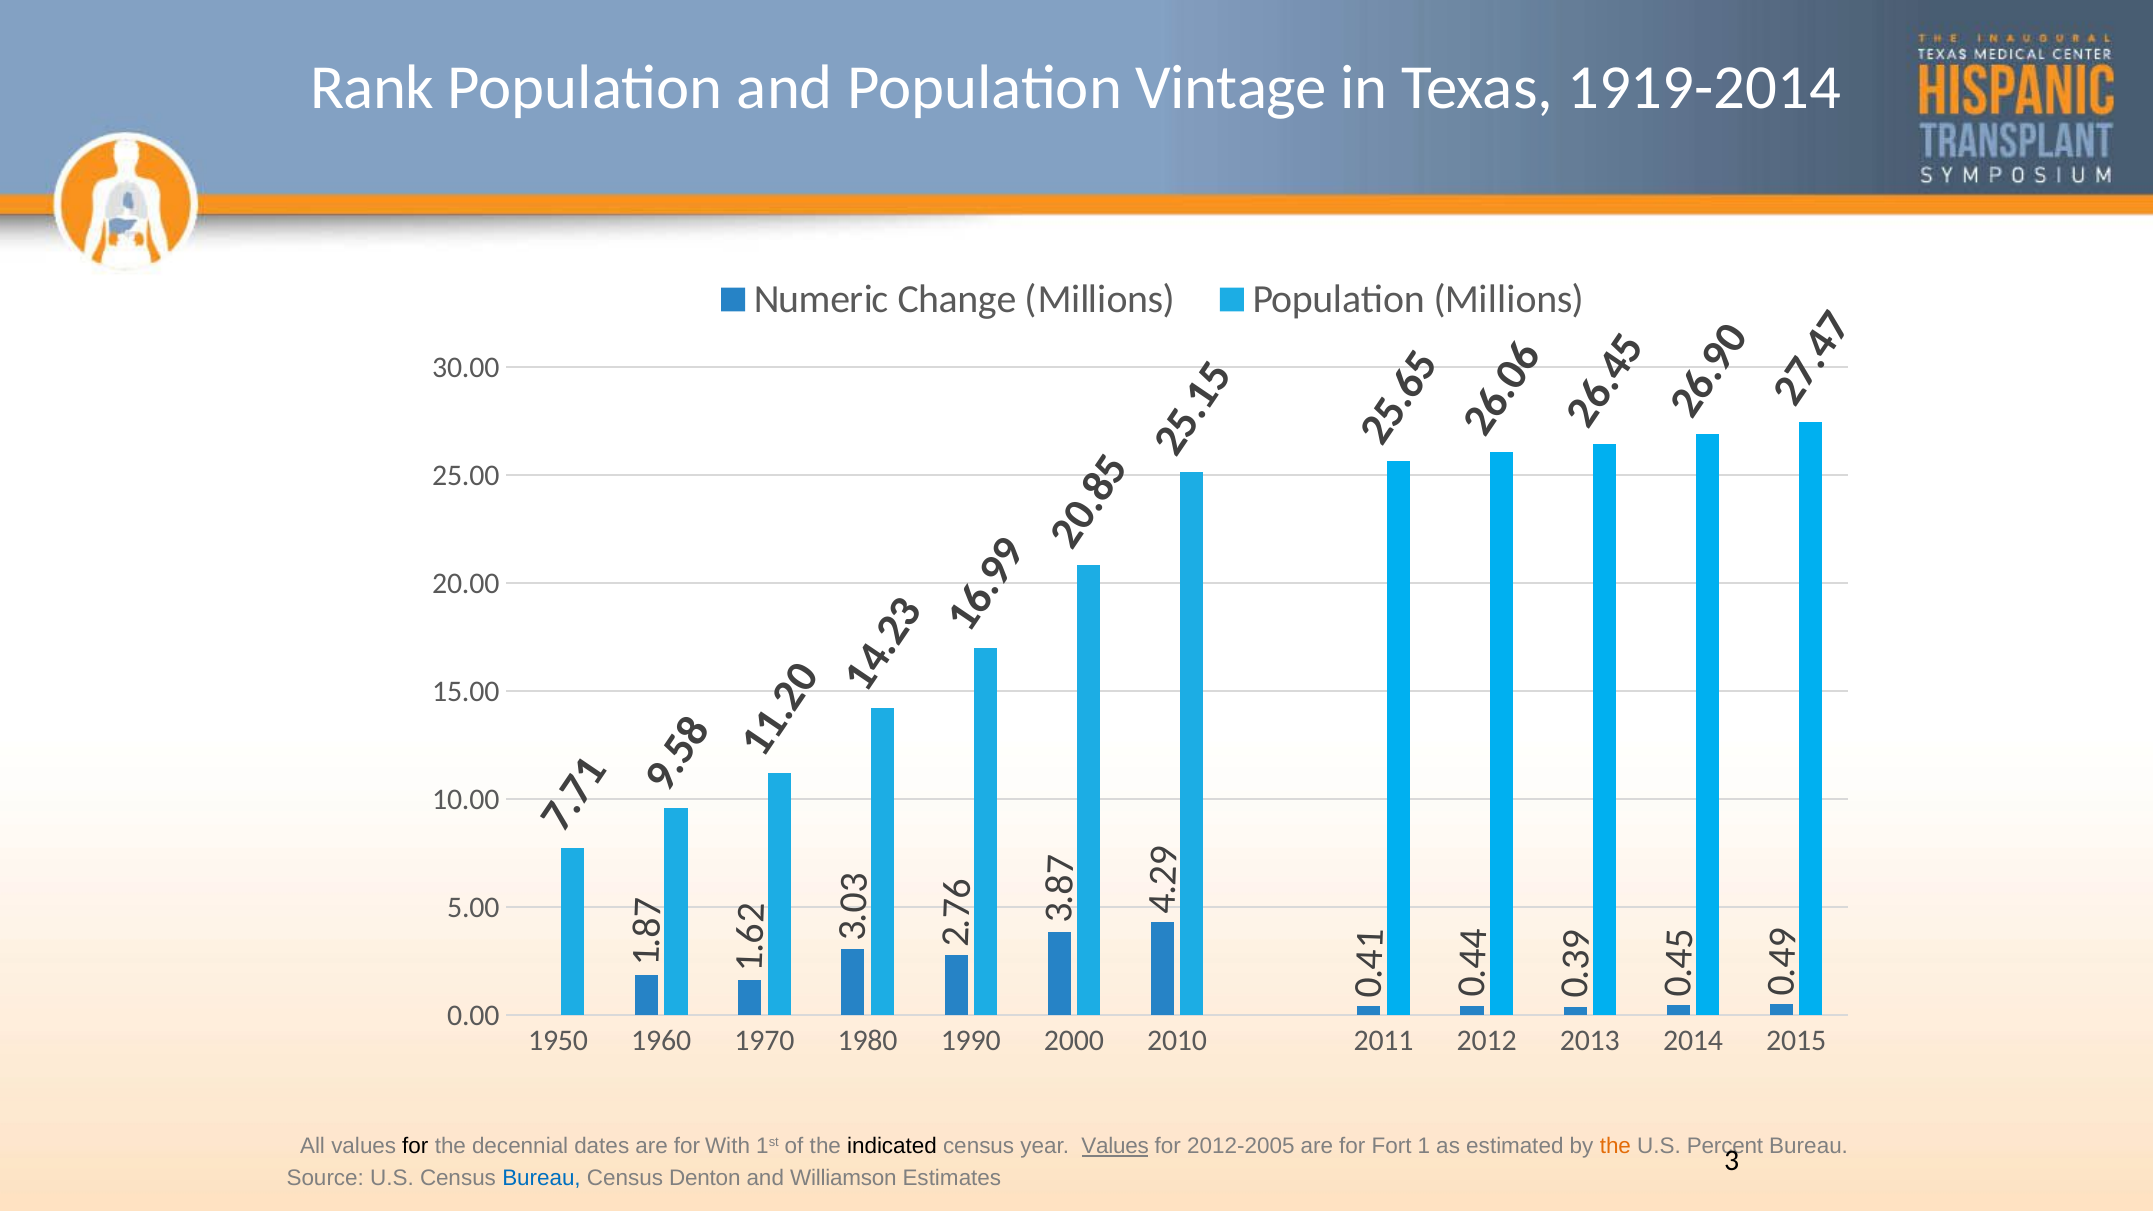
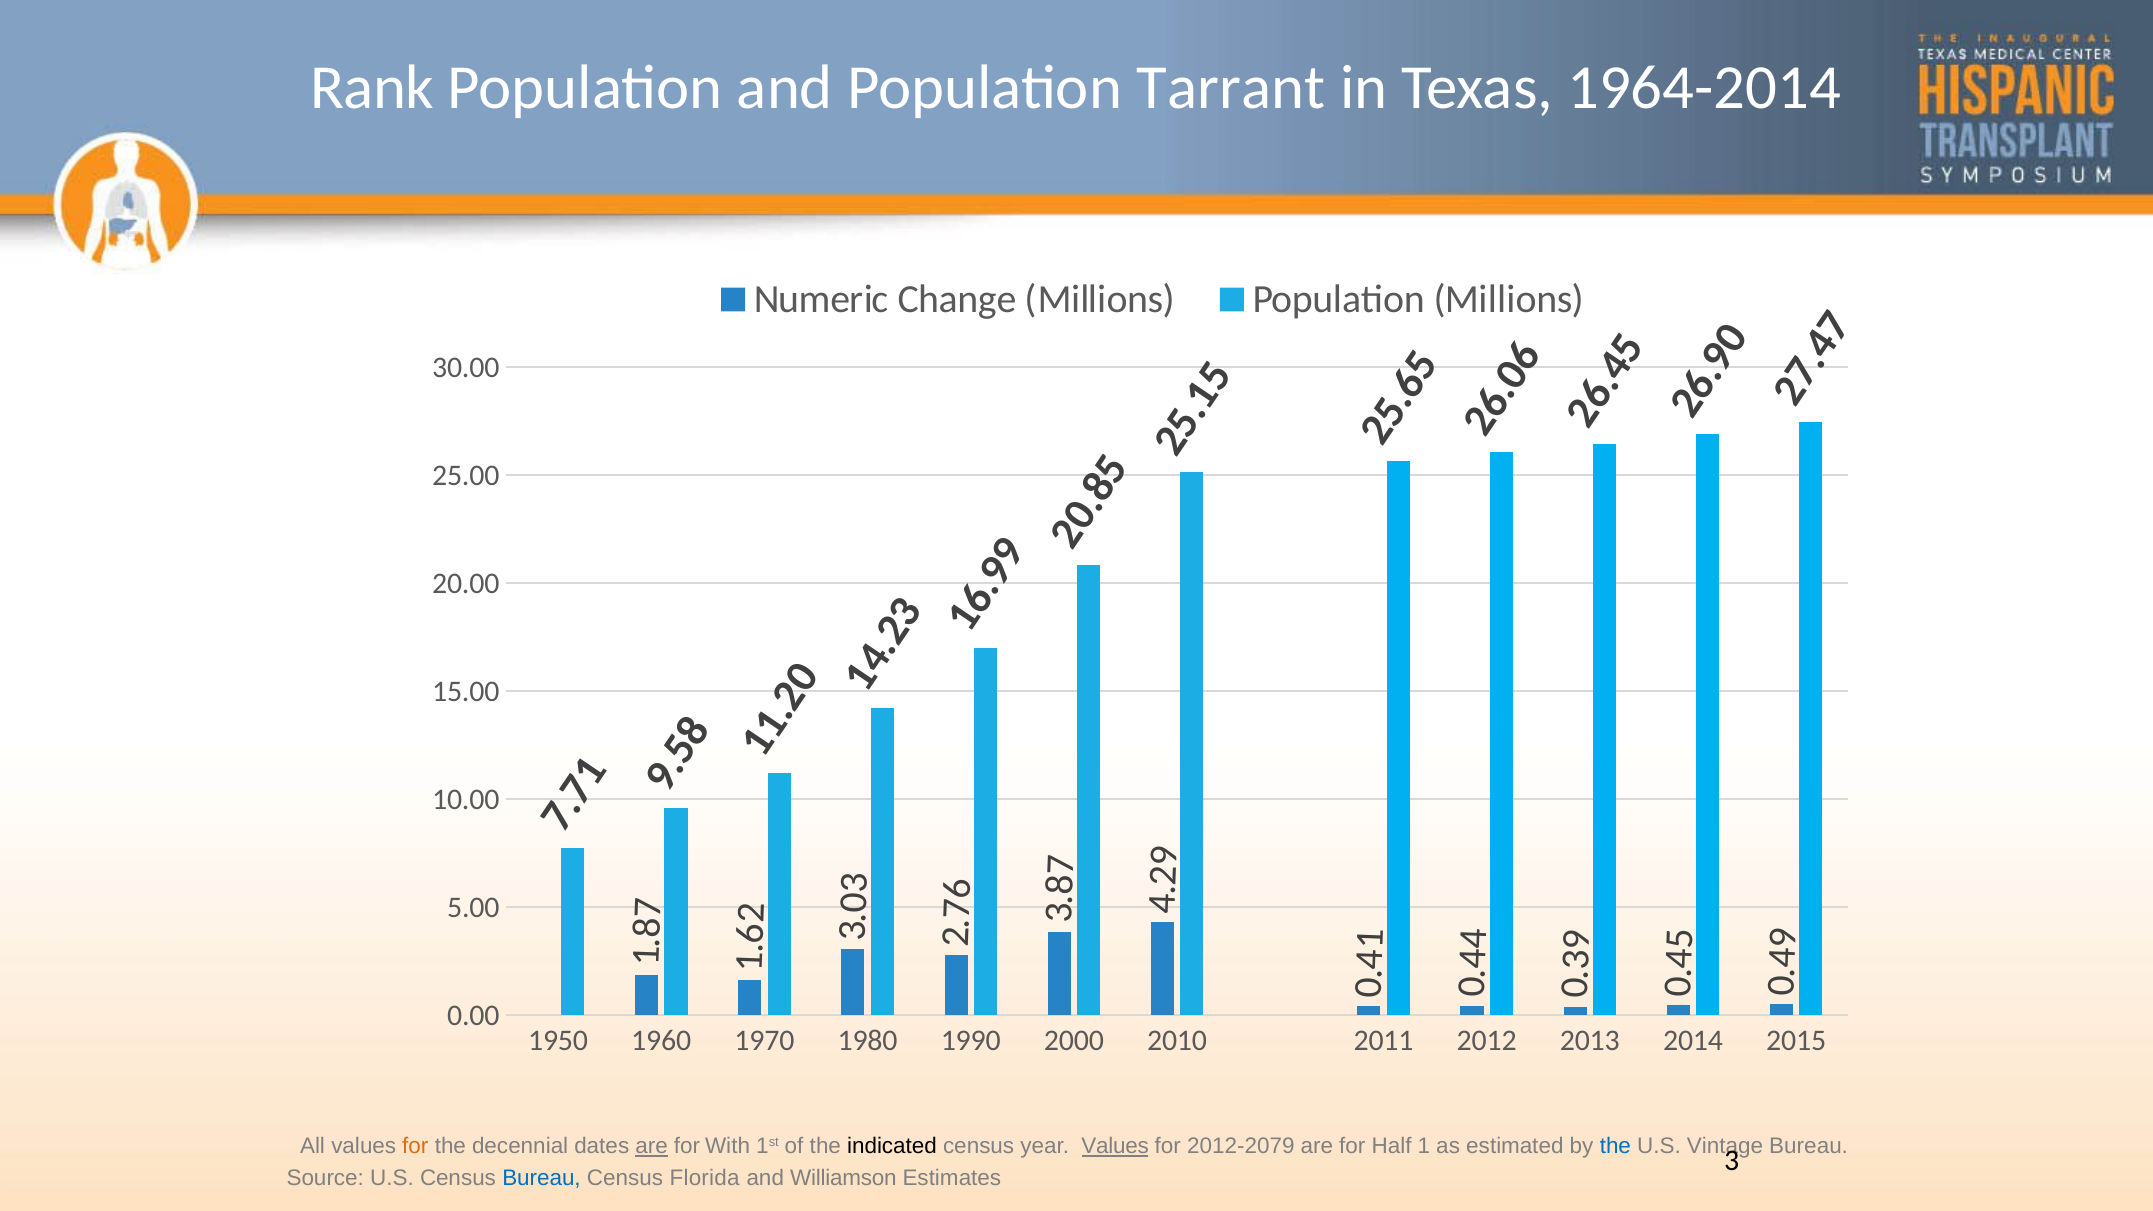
Vintage: Vintage -> Tarrant (1231, 88)
1919-2014: 1919-2014 -> 1964-2014 (1704, 88)
for colour: black -> orange (415, 1146)
are underline: none -> present (652, 1146)
2012-2005: 2012-2005 -> 2012-2079 (1241, 1146)
Fort: Fort -> Half (1392, 1146)
the colour: orange -> blue (1615, 1146)
Percent: Percent -> Vintage (1725, 1146)
Denton: Denton -> Florida (705, 1179)
